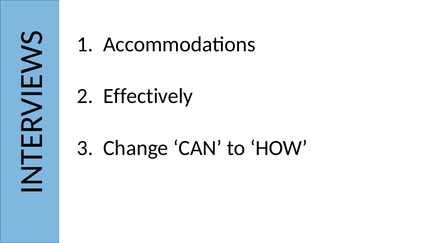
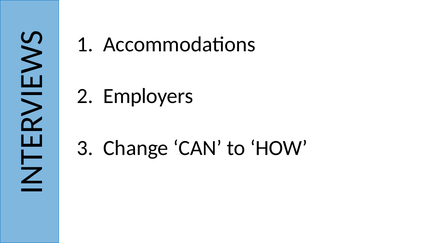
Effectively: Effectively -> Employers (148, 96)
